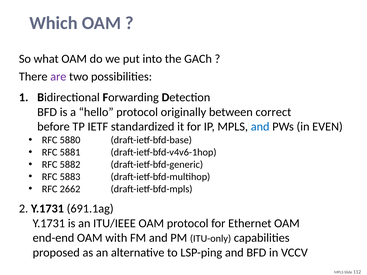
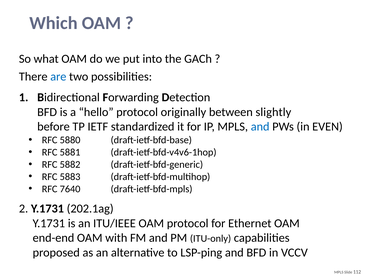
are colour: purple -> blue (58, 77)
correct: correct -> slightly (273, 112)
2662: 2662 -> 7640 (70, 189)
691.1ag: 691.1ag -> 202.1ag (90, 209)
